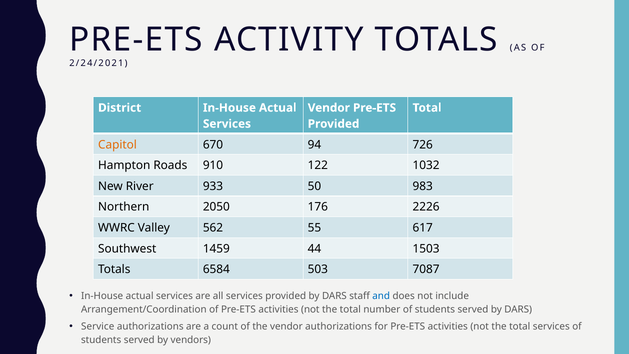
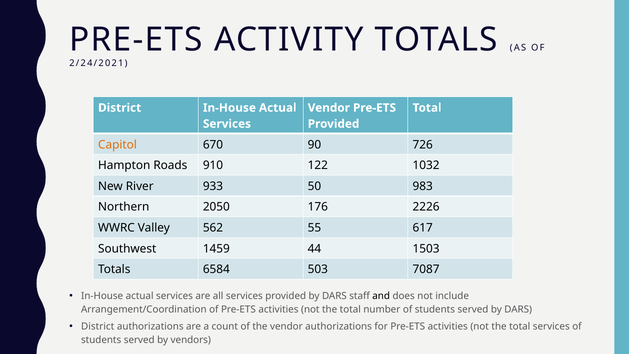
94: 94 -> 90 (314, 145)
and colour: blue -> black (381, 296)
Service: Service -> District (98, 327)
